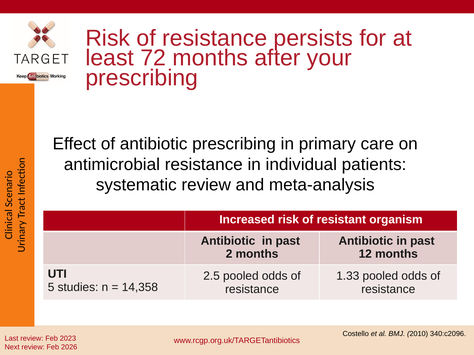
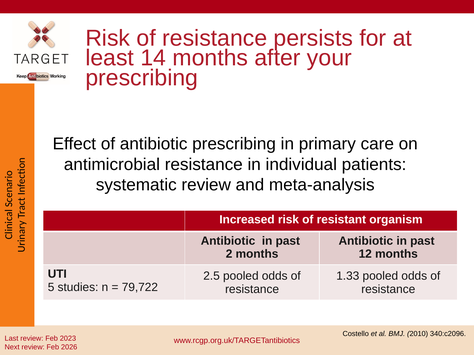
72: 72 -> 14 (153, 58)
14,358: 14,358 -> 79,722 (140, 288)
